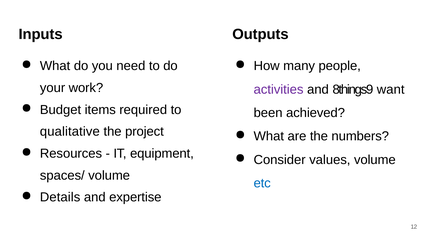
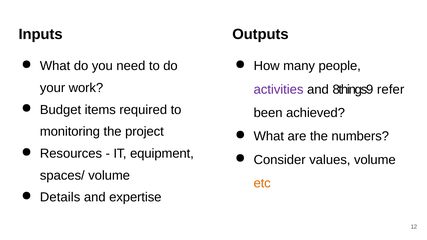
want: want -> refer (391, 89)
qualitative: qualitative -> monitoring (70, 132)
etc colour: blue -> orange (262, 183)
